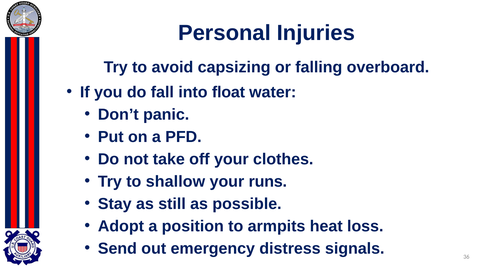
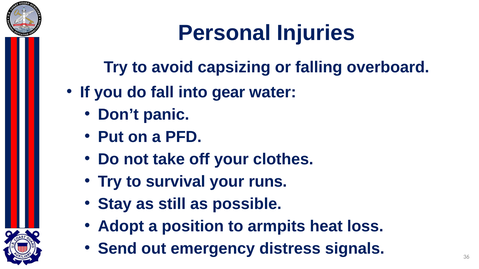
float: float -> gear (228, 92)
shallow: shallow -> survival (176, 182)
